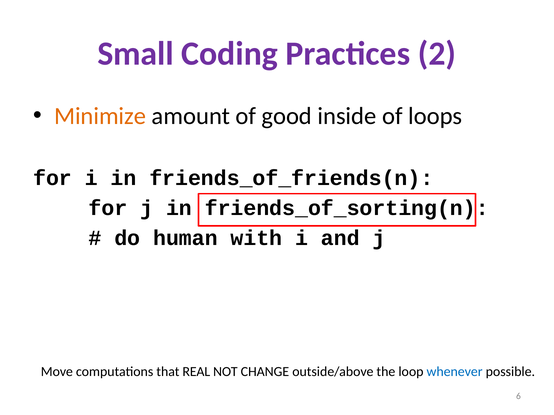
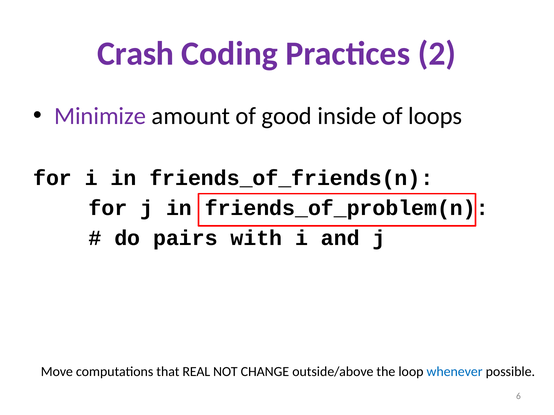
Small: Small -> Crash (136, 54)
Minimize colour: orange -> purple (100, 116)
friends_of_sorting(n: friends_of_sorting(n -> friends_of_problem(n (347, 208)
human: human -> pairs (185, 238)
